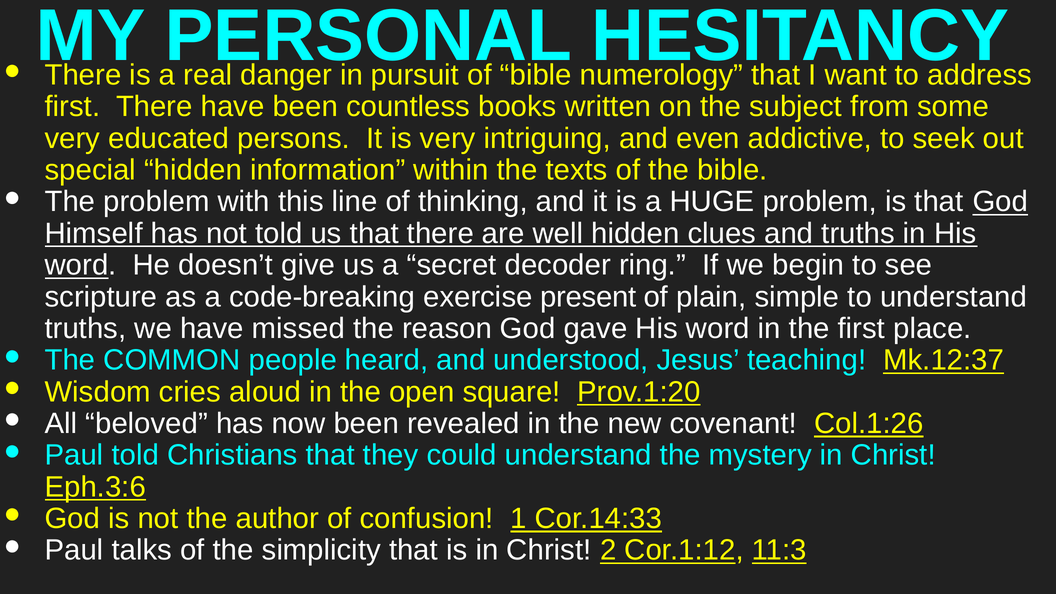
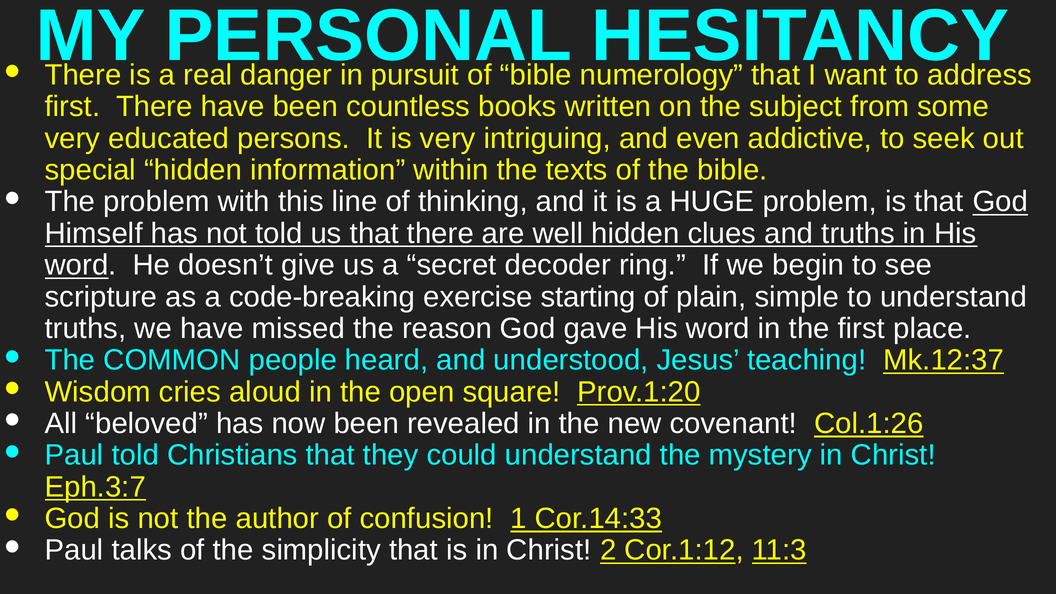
present: present -> starting (588, 297)
Eph.3:6: Eph.3:6 -> Eph.3:7 (95, 487)
